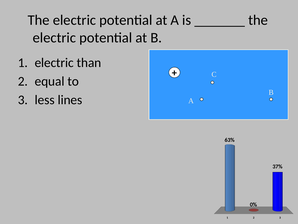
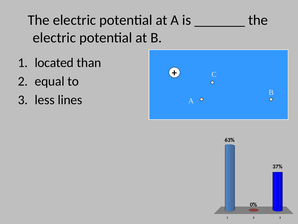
electric: electric -> located (54, 63)
